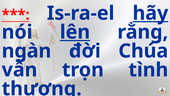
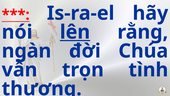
hãy underline: present -> none (150, 13)
